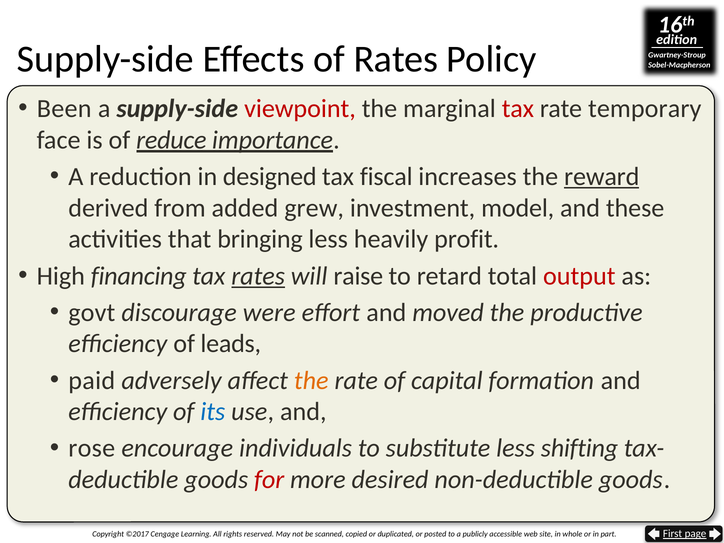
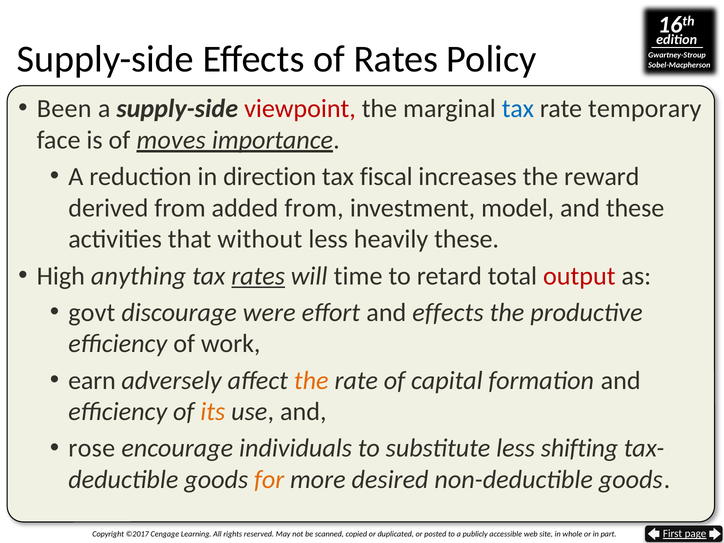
tax colour: red -> blue (518, 109)
reduce: reduce -> moves (171, 140)
designed: designed -> direction (270, 177)
reward underline: present -> none (602, 177)
added grew: grew -> from (314, 208)
bringing: bringing -> without (260, 239)
heavily profit: profit -> these (467, 239)
financing: financing -> anything (139, 276)
raise: raise -> time (358, 276)
and moved: moved -> effects (448, 312)
leads: leads -> work (231, 344)
paid: paid -> earn (92, 380)
its colour: blue -> orange (213, 412)
for colour: red -> orange (269, 480)
